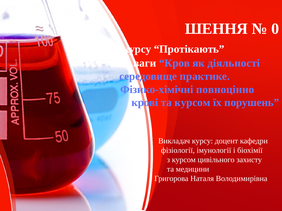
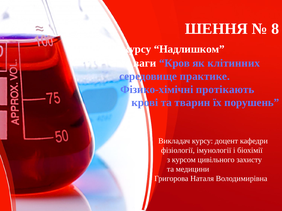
0: 0 -> 8 (275, 29)
Протікають: Протікають -> Надлишком (189, 49)
діяльності: діяльності -> клітинних (234, 63)
повноцінно: повноцінно -> протікають (225, 90)
та курсом: курсом -> тварин (192, 103)
